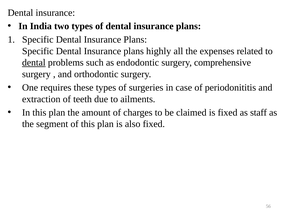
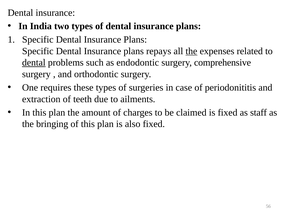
highly: highly -> repays (159, 51)
the underline: none -> present (191, 51)
segment: segment -> bringing (52, 124)
